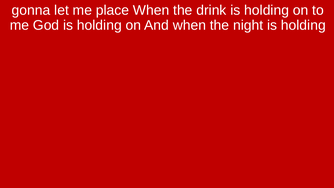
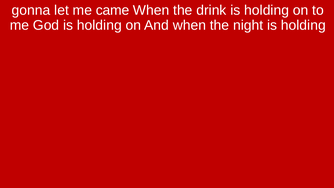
place: place -> came (113, 10)
